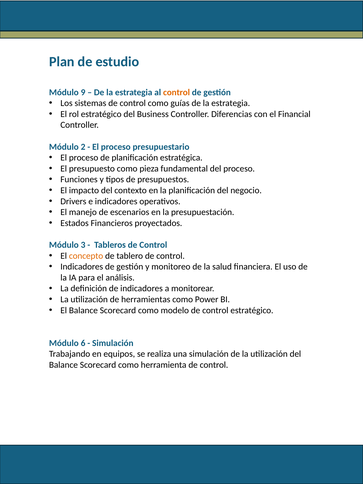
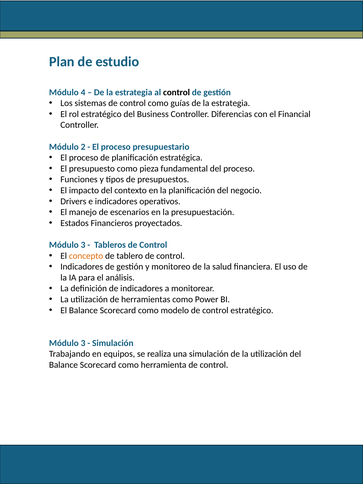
9: 9 -> 4 (83, 92)
control colour: orange -> black (177, 92)
6: 6 -> 3 (83, 343)
